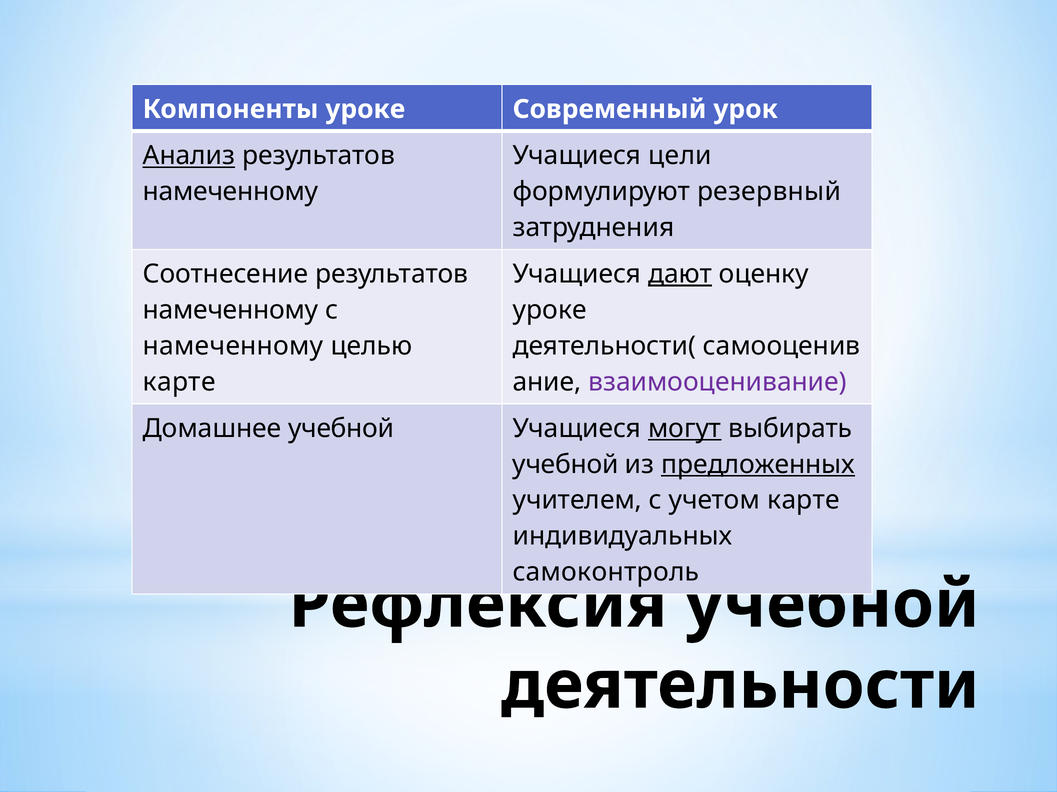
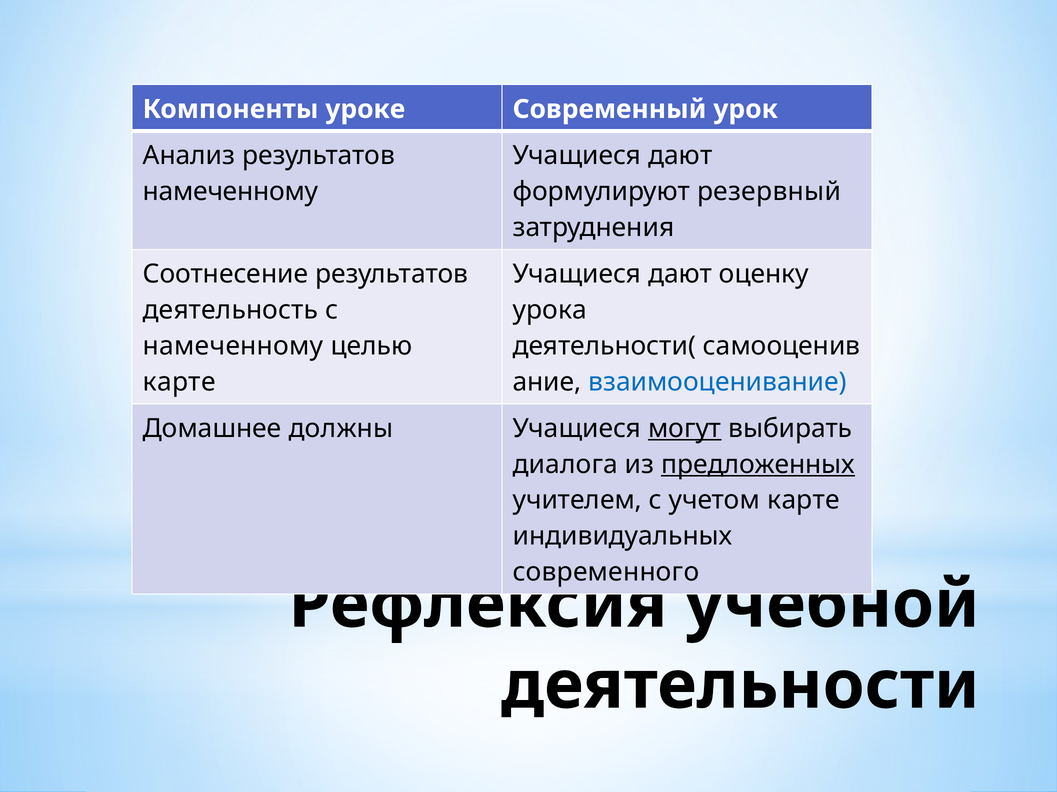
Анализ underline: present -> none (189, 156)
цели: цели -> дают (680, 156)
дают underline: present -> none (680, 274)
намеченному: намеченному -> деятельность (230, 310)
уроке: уроке -> урока (550, 310)
взаимооценивание colour: purple -> blue (718, 382)
Домашнее учебной: учебной -> должны (341, 429)
учебной: учебной -> диалога (565, 465)
самоконтроль: самоконтроль -> современного (606, 573)
